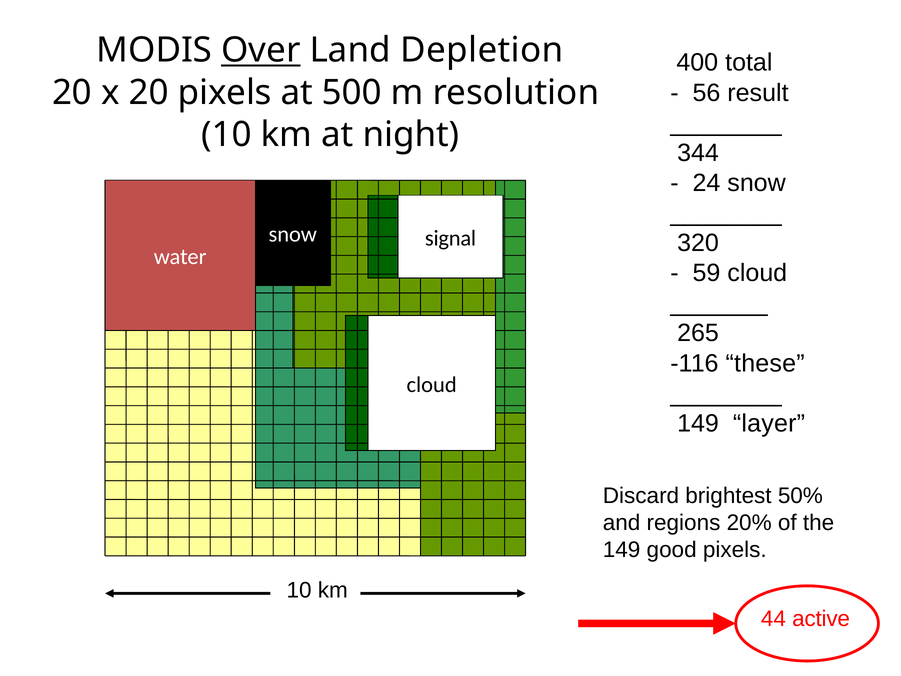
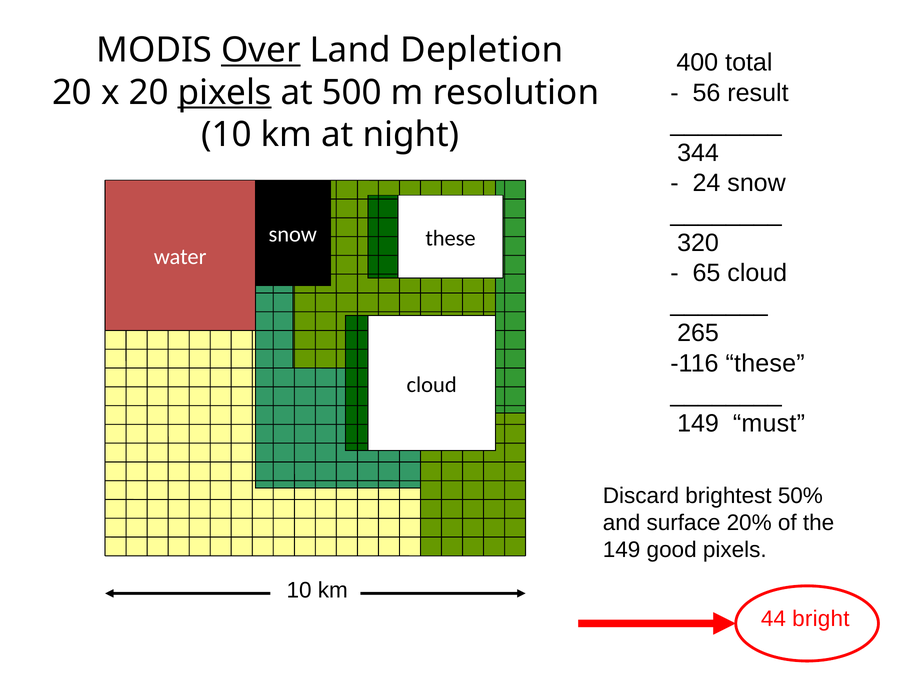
pixels underline: none -> present (225, 92)
signal: signal -> these (450, 238)
59: 59 -> 65 (706, 273)
layer: layer -> must (769, 423)
regions: regions -> surface (683, 523)
active: active -> bright (821, 619)
